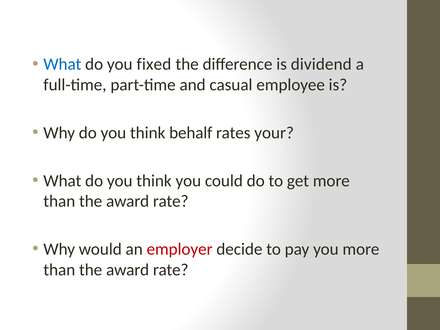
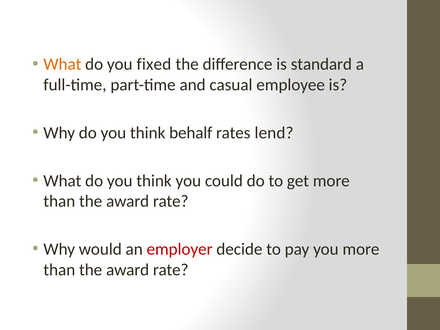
What colour: blue -> orange (62, 64)
dividend: dividend -> standard (321, 64)
your: your -> lend (274, 133)
